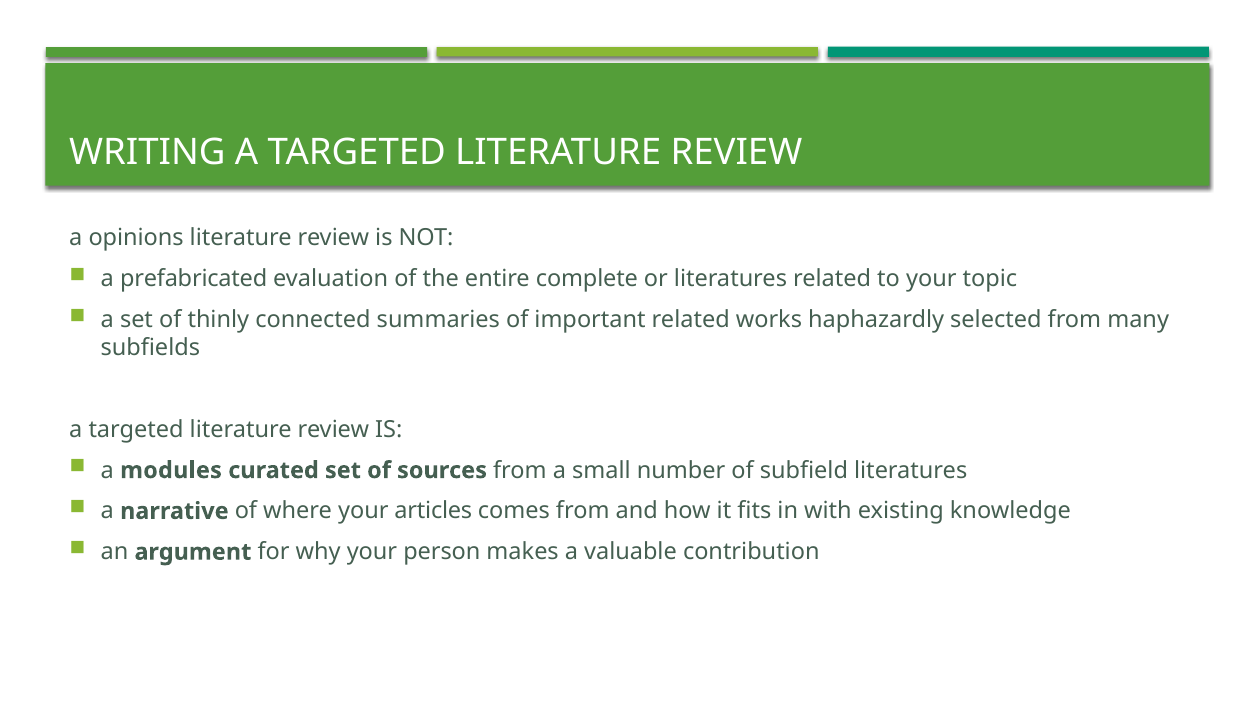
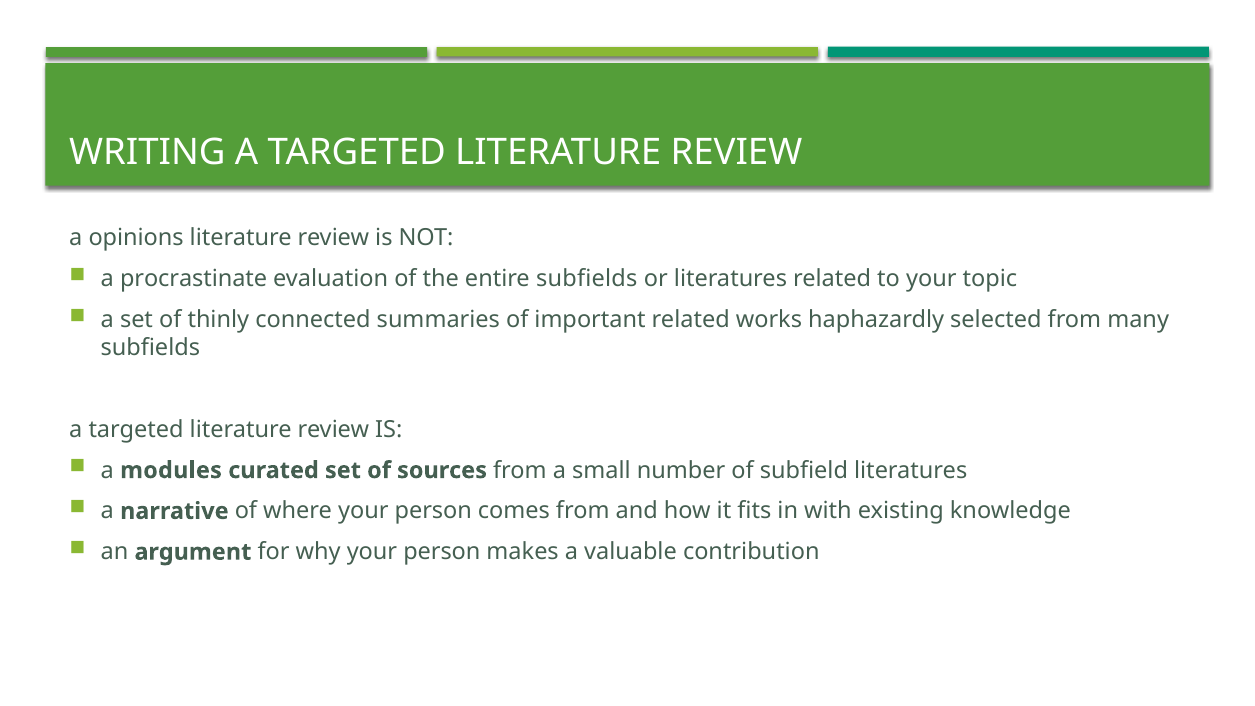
prefabricated: prefabricated -> procrastinate (194, 279)
entire complete: complete -> subfields (587, 279)
where your articles: articles -> person (433, 511)
